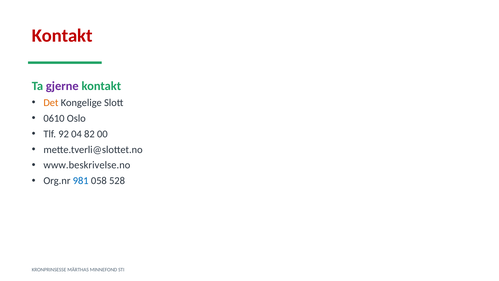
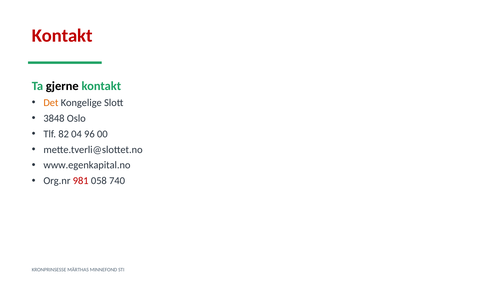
gjerne colour: purple -> black (62, 86)
0610: 0610 -> 3848 (54, 118)
92: 92 -> 82 (64, 134)
82: 82 -> 96 (89, 134)
www.beskrivelse.no: www.beskrivelse.no -> www.egenkapital.no (87, 165)
981 colour: blue -> red (81, 181)
528: 528 -> 740 (117, 181)
